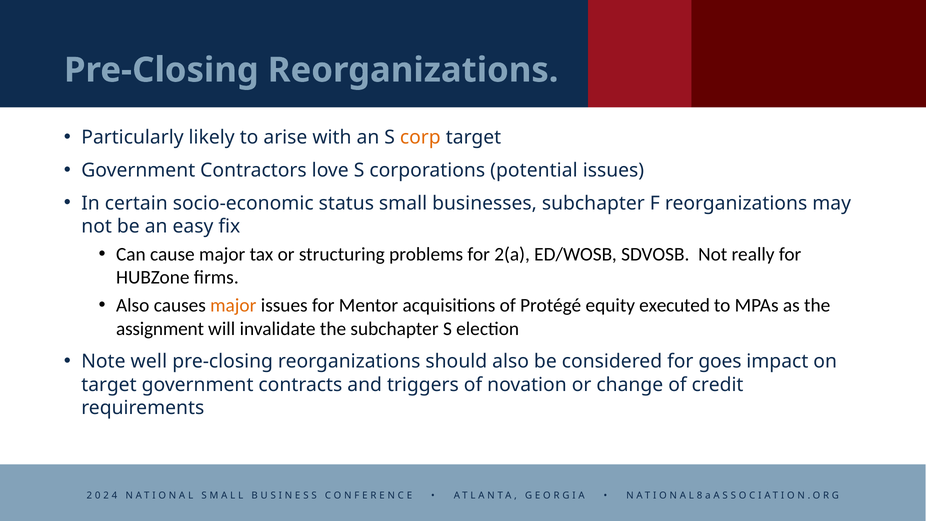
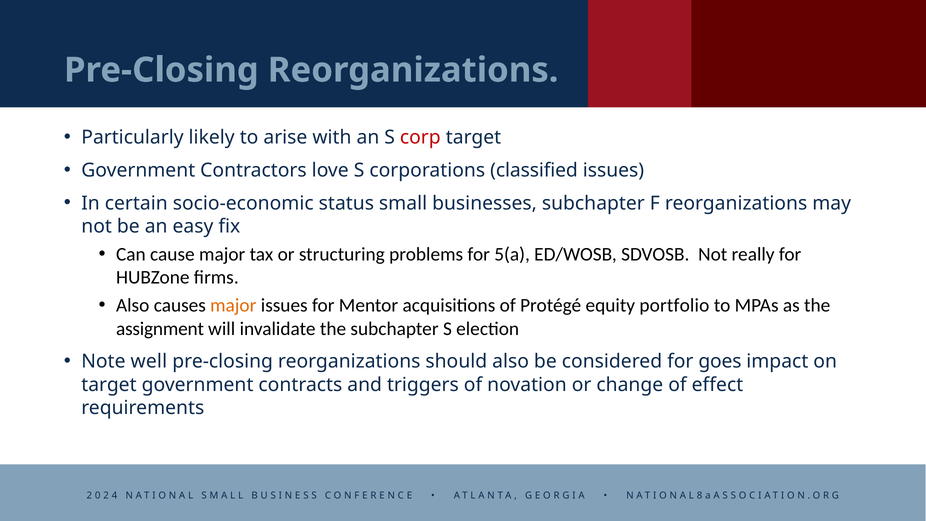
corp colour: orange -> red (420, 138)
potential: potential -> classified (534, 170)
2(a: 2(a -> 5(a (512, 254)
executed: executed -> portfolio (674, 305)
credit: credit -> effect (717, 385)
